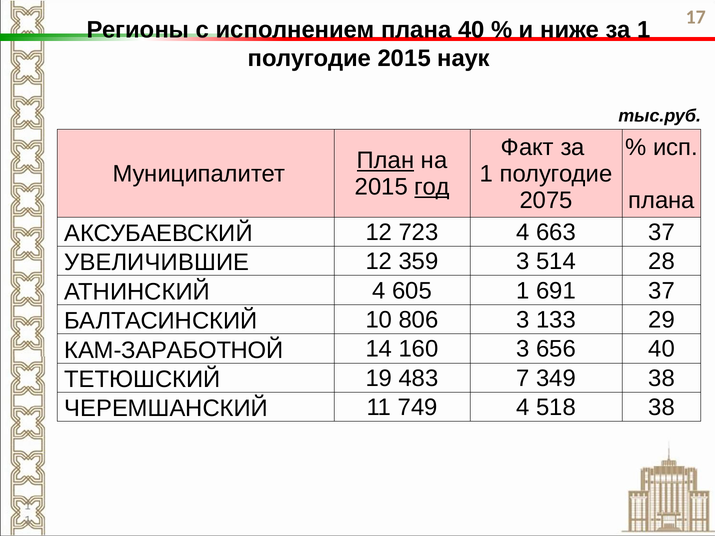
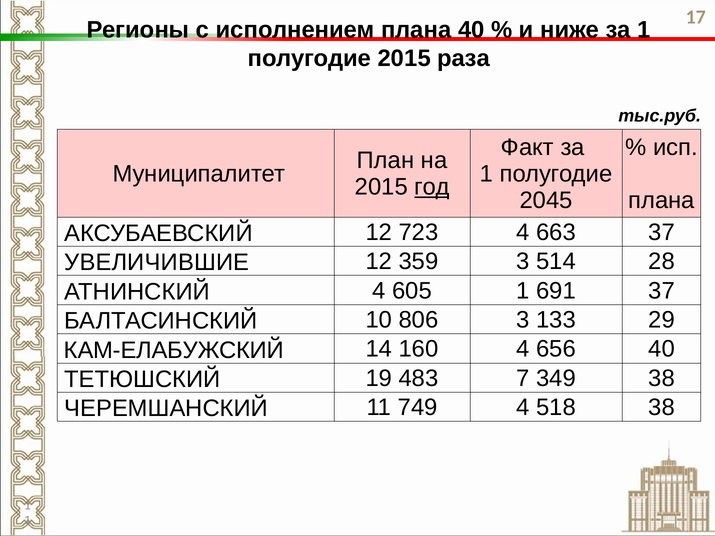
наук: наук -> раза (464, 59)
План underline: present -> none (386, 161)
2075: 2075 -> 2045 (546, 200)
КАМ-ЗАРАБОТНОЙ: КАМ-ЗАРАБОТНОЙ -> КАМ-ЕЛАБУЖСКИЙ (174, 350)
160 3: 3 -> 4 (523, 349)
